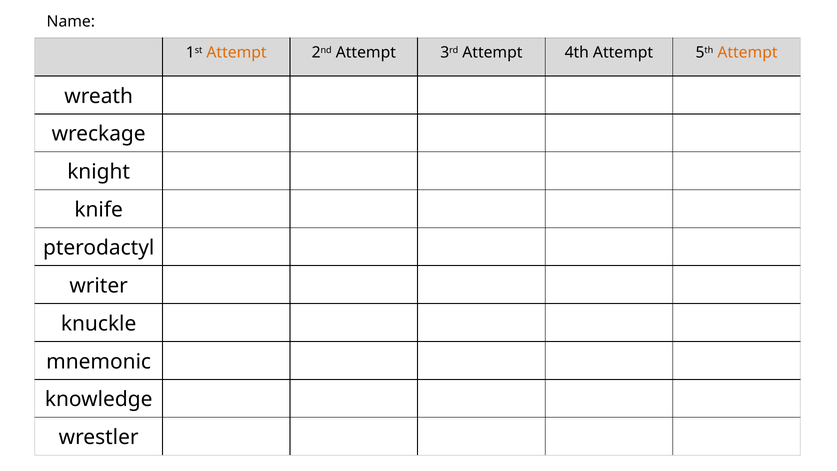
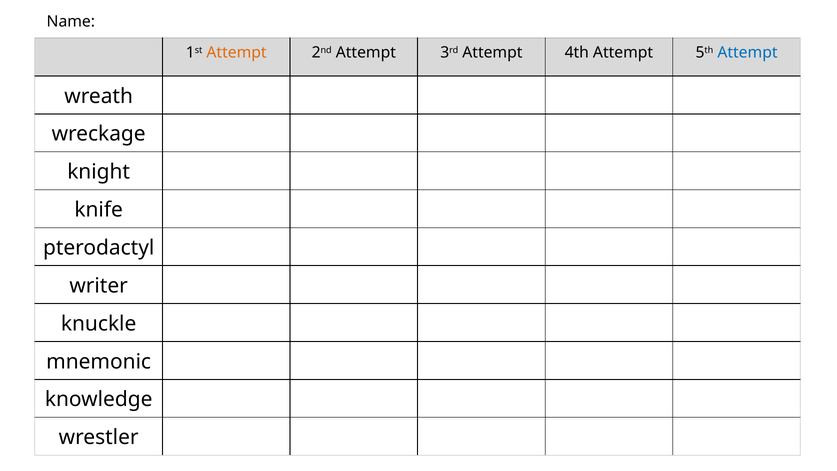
Attempt colour: orange -> blue (747, 53)
